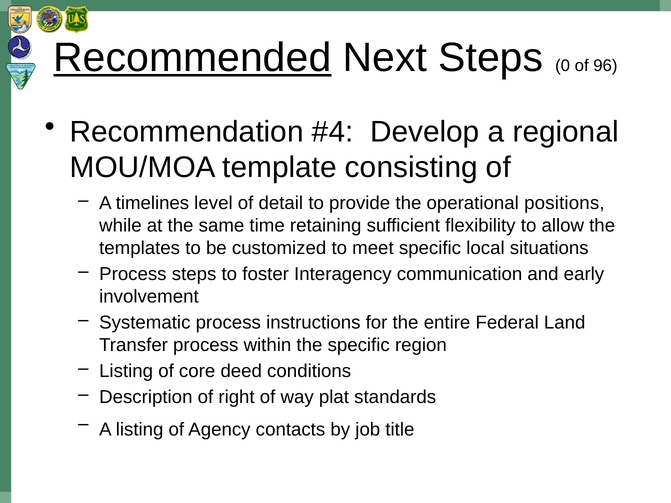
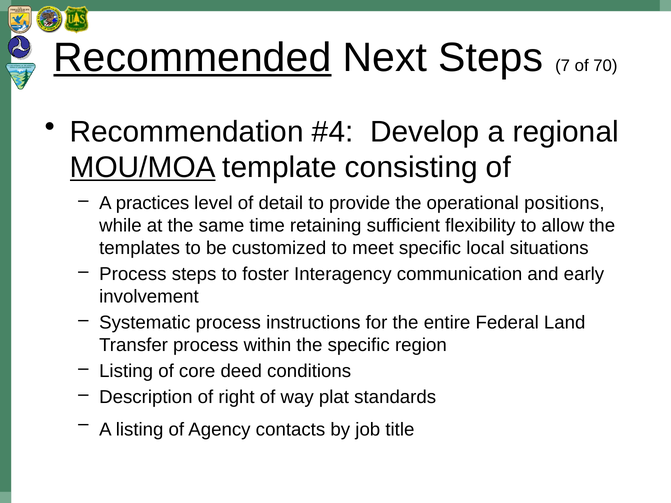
0: 0 -> 7 (563, 66)
96: 96 -> 70 (605, 66)
MOU/MOA underline: none -> present (143, 168)
timelines: timelines -> practices (153, 203)
